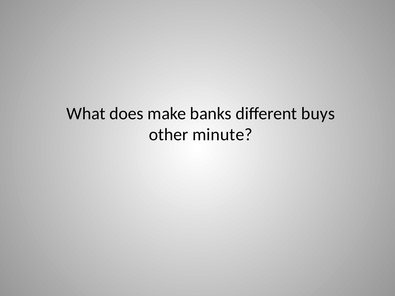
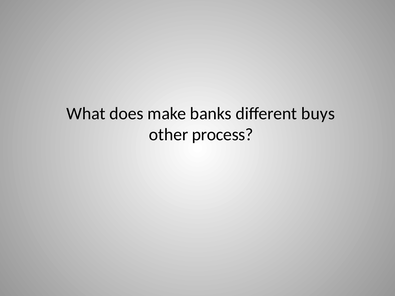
minute: minute -> process (223, 135)
